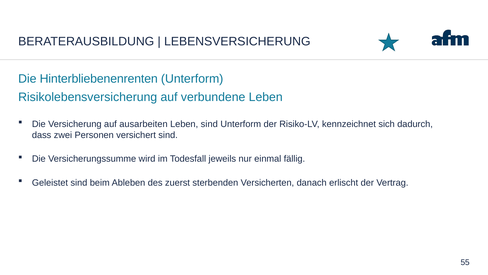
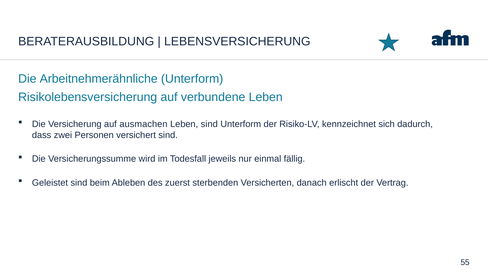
Hinterbliebenenrenten: Hinterbliebenenrenten -> Arbeitnehmerähnliche (99, 79)
ausarbeiten: ausarbeiten -> ausmachen (143, 124)
